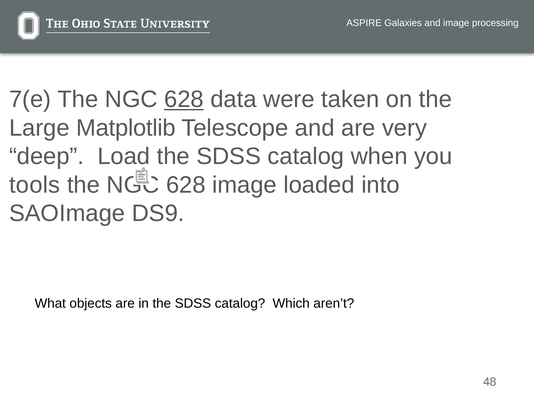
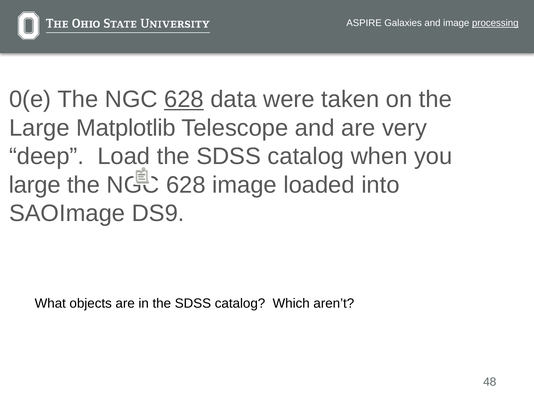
processing underline: none -> present (495, 23)
7(e: 7(e -> 0(e (30, 99)
tools: tools -> large (35, 185)
